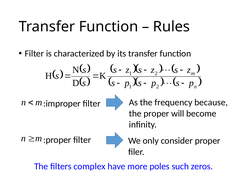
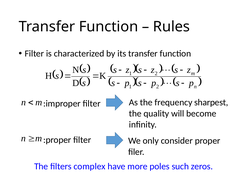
because: because -> sharpest (211, 103)
the proper: proper -> quality (156, 114)
